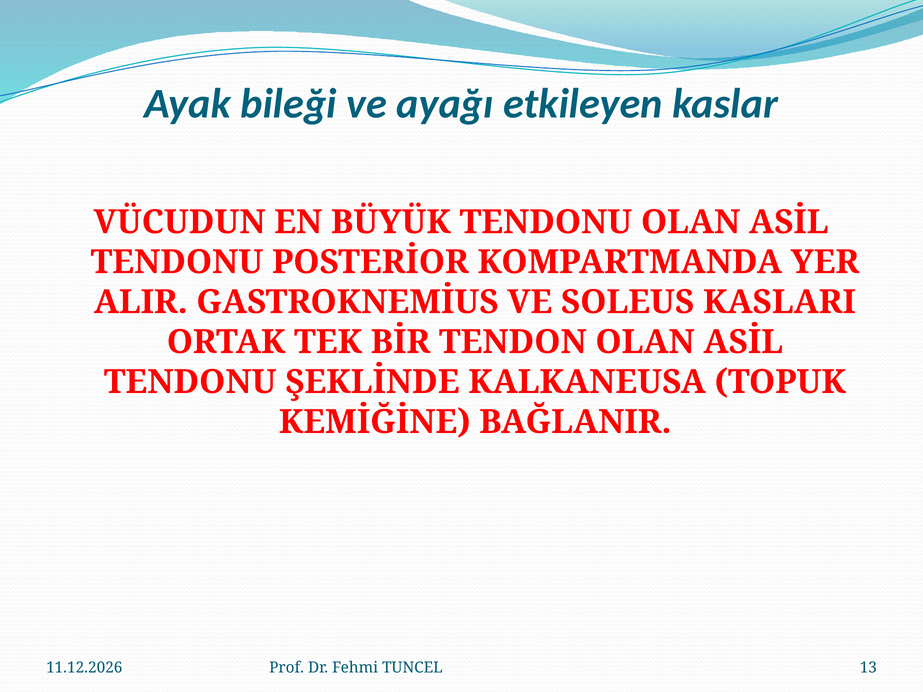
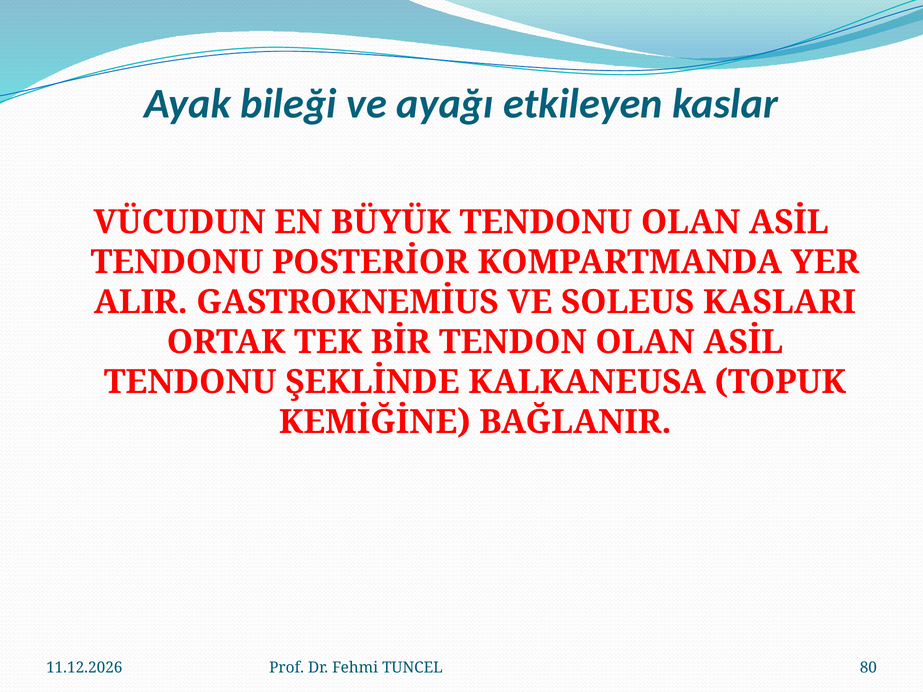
13: 13 -> 80 (868, 668)
